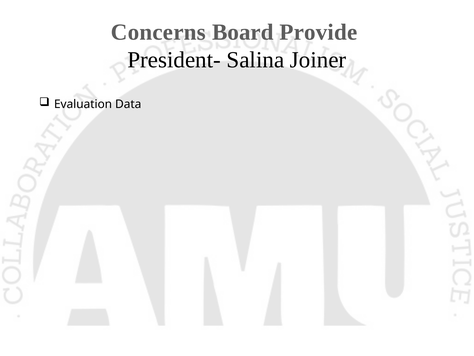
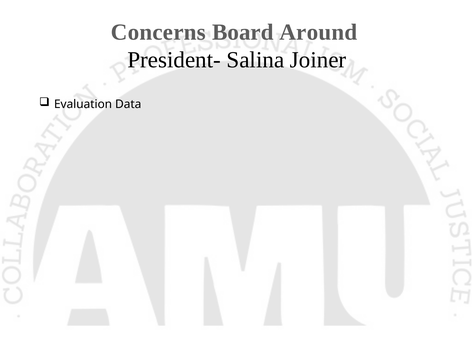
Provide: Provide -> Around (318, 32)
